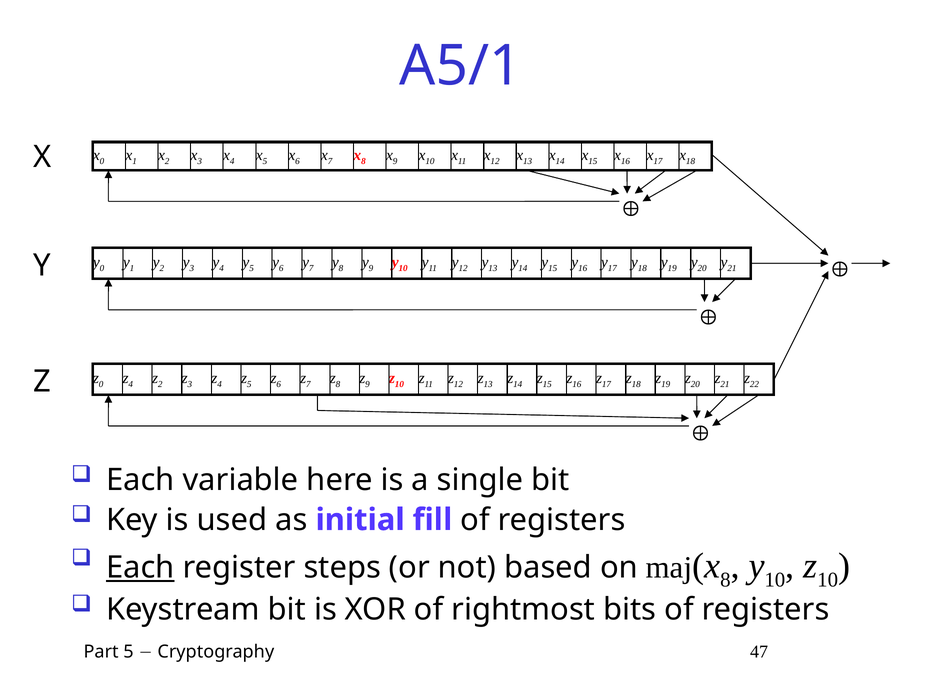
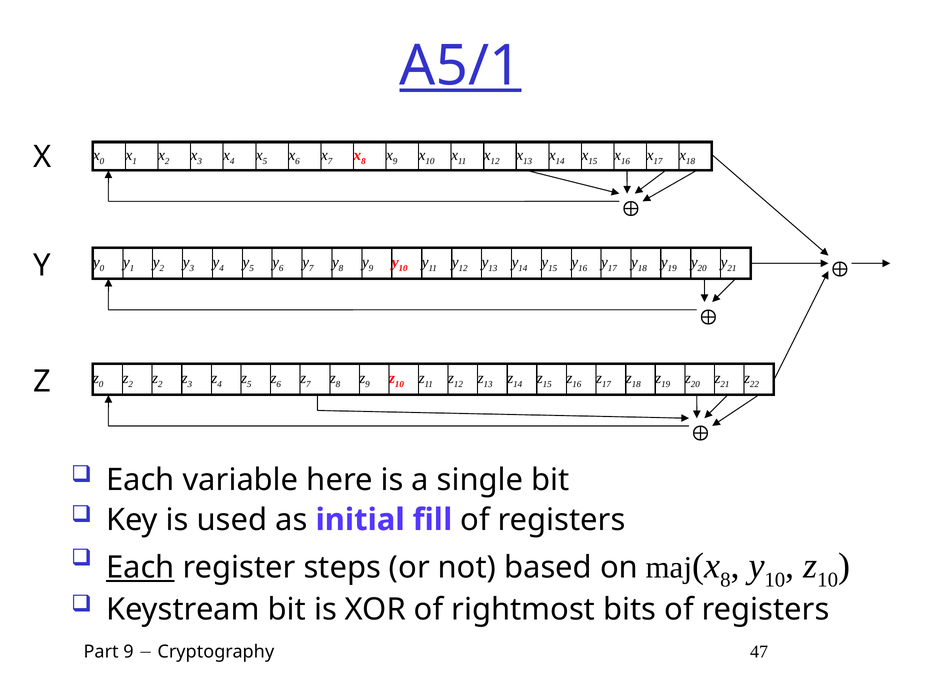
A5/1 underline: none -> present (461, 66)
4: 4 -> 2 (131, 384)
Part 5: 5 -> 9 (129, 652)
